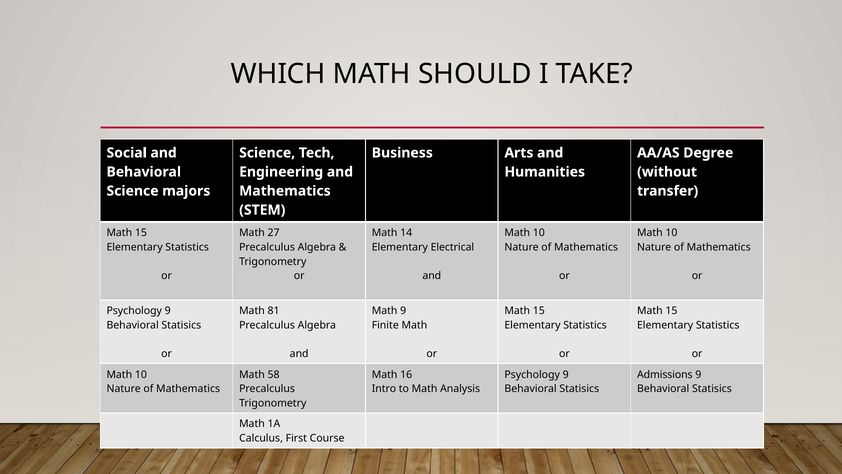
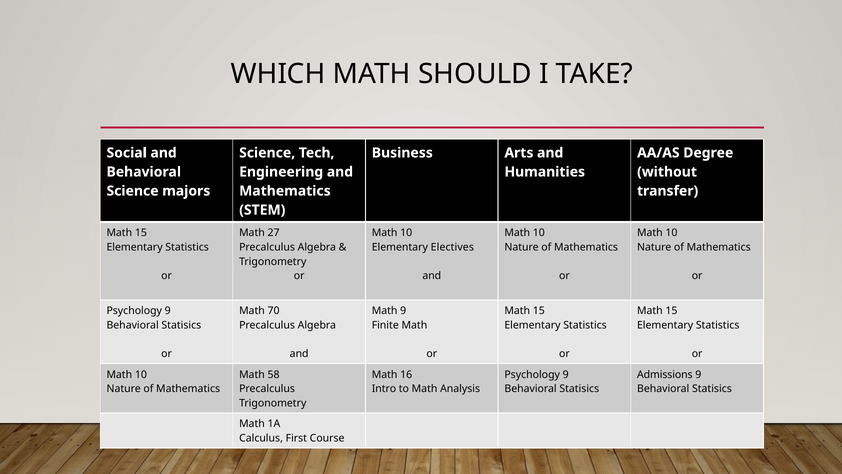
14: 14 -> 10 (406, 233)
Electrical: Electrical -> Electives (452, 247)
81: 81 -> 70 (274, 311)
